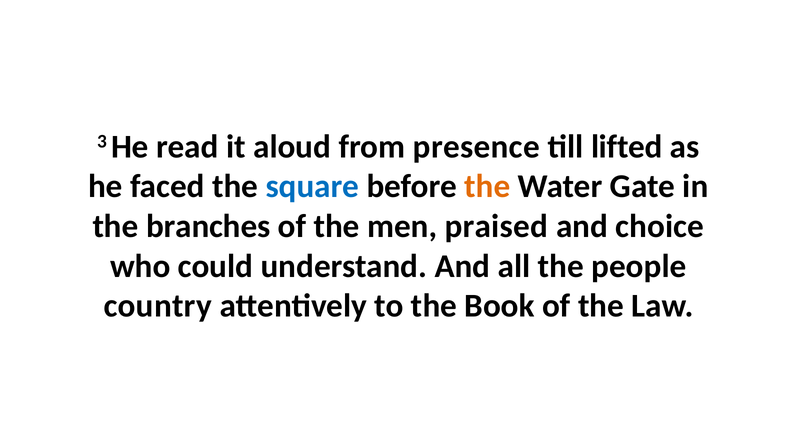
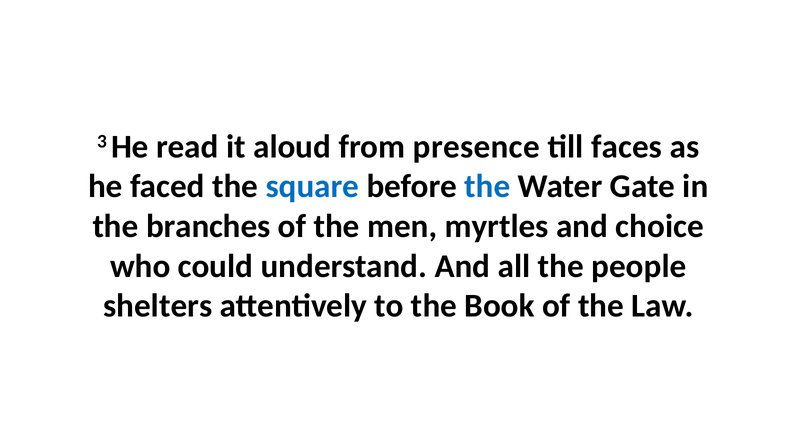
lifted: lifted -> faces (627, 147)
the colour: orange -> blue (487, 187)
praised: praised -> myrtles (497, 226)
country: country -> shelters (158, 306)
